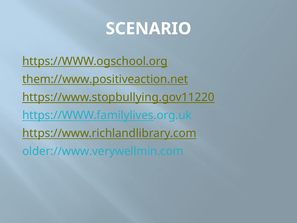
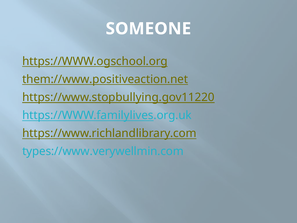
SCENARIO: SCENARIO -> SOMEONE (148, 29)
older://www.verywellmin.com: older://www.verywellmin.com -> types://www.verywellmin.com (103, 151)
